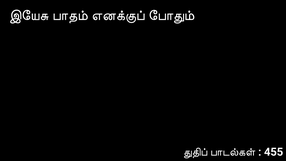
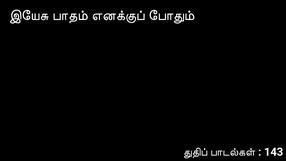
455: 455 -> 143 (274, 152)
